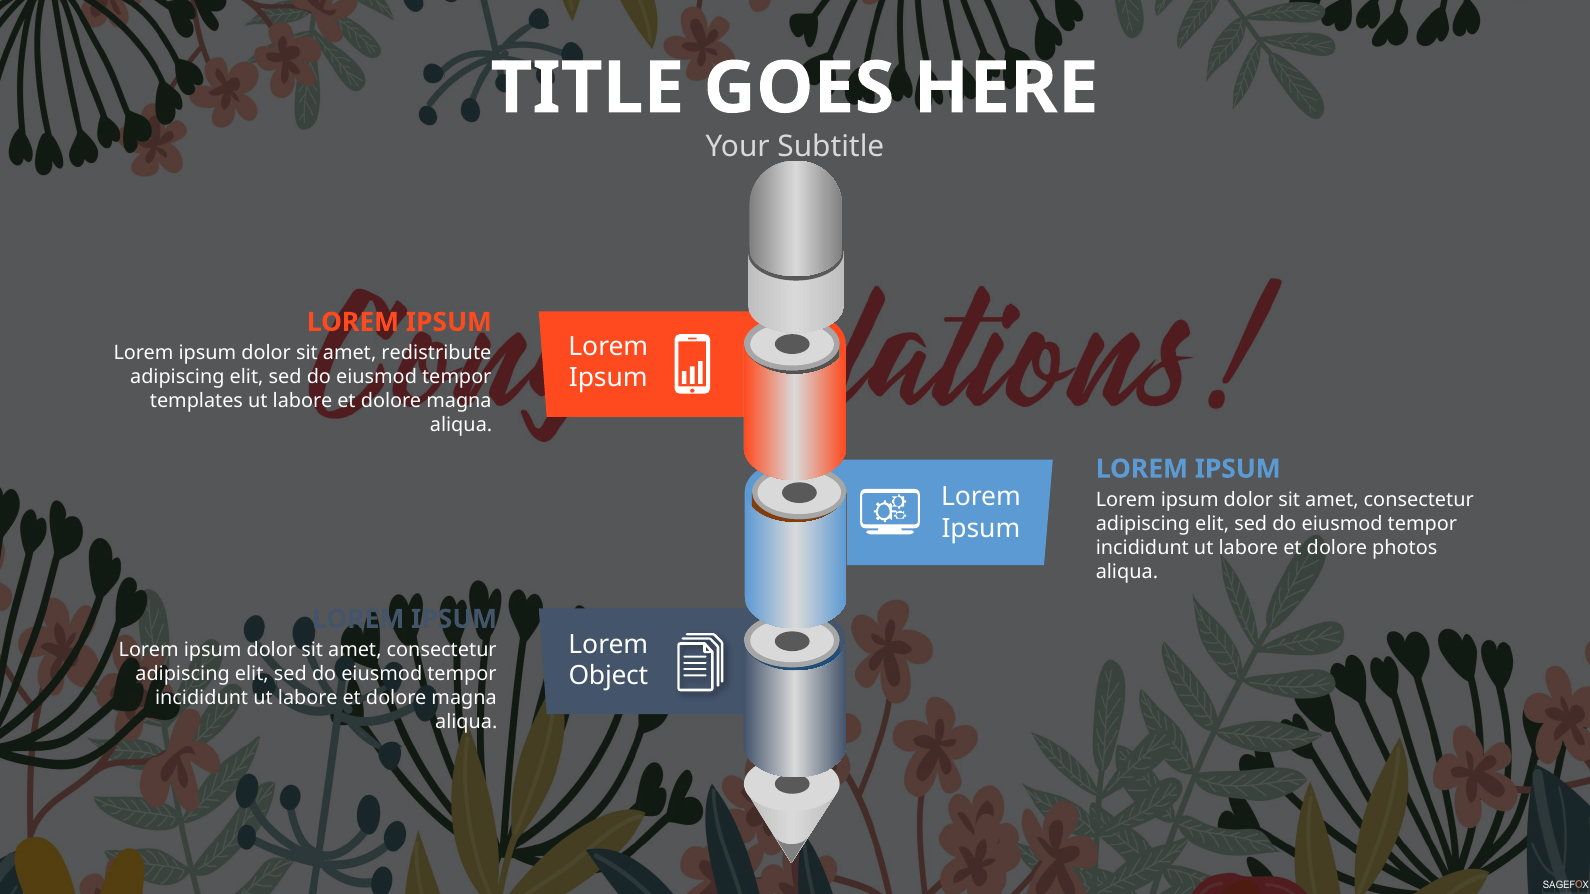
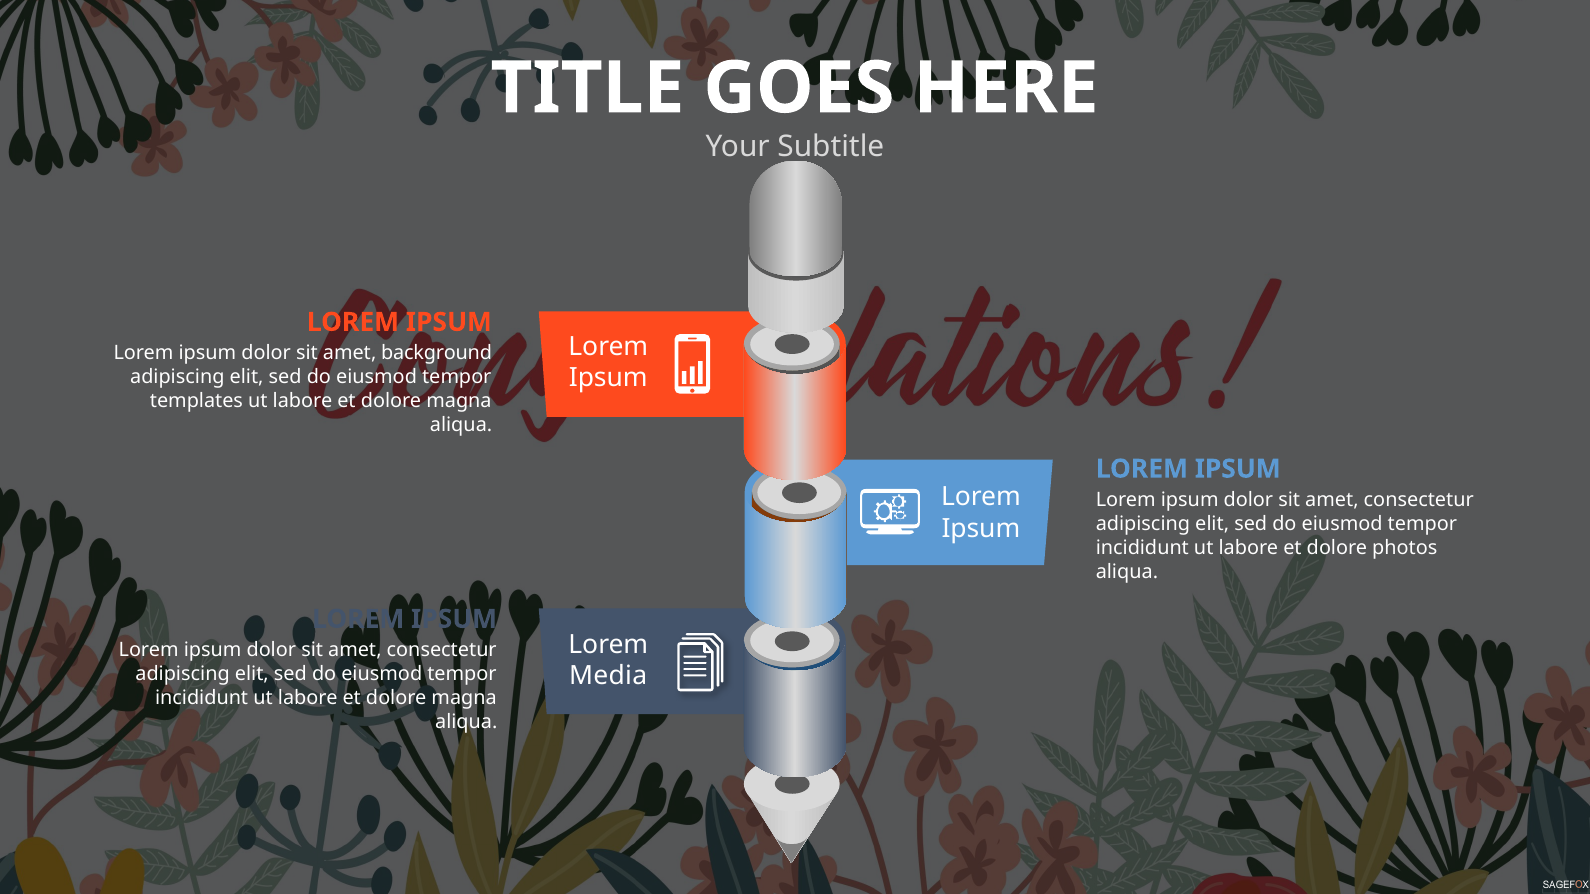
redistribute: redistribute -> background (437, 354)
Object: Object -> Media (608, 676)
